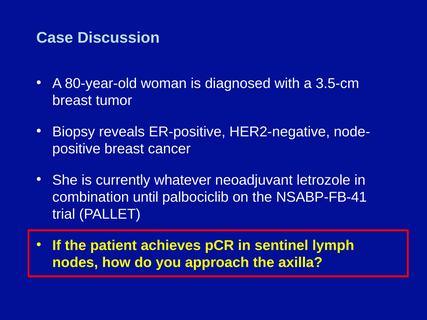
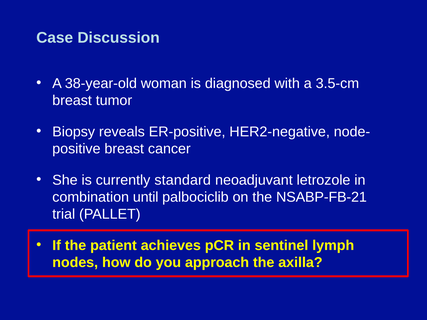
80-year-old: 80-year-old -> 38-year-old (101, 83)
whatever: whatever -> standard (183, 180)
NSABP-FB-41: NSABP-FB-41 -> NSABP-FB-21 (321, 197)
